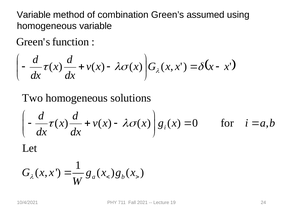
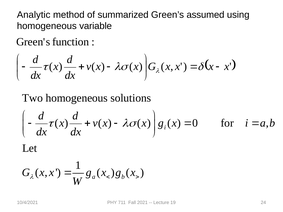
Variable: Variable -> Analytic (34, 15)
combination: combination -> summarized (123, 15)
